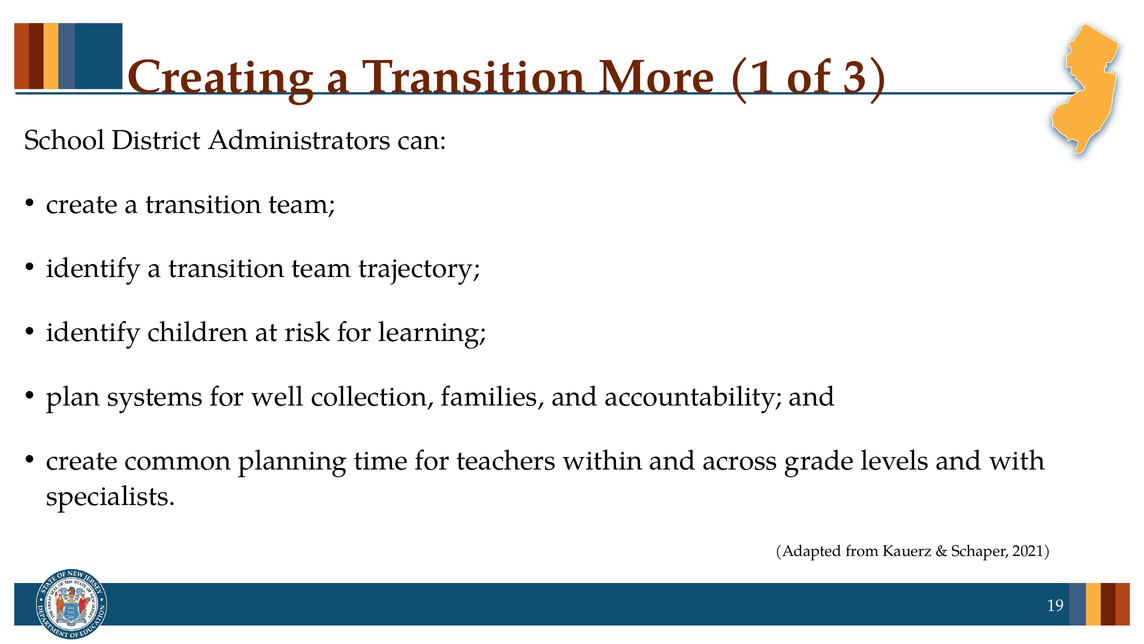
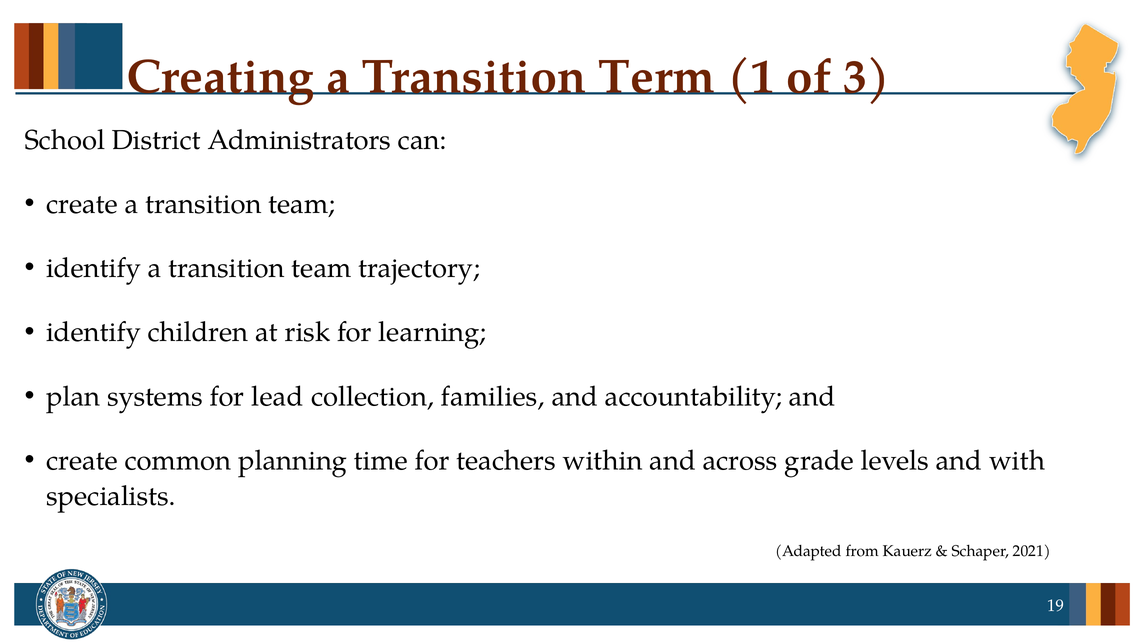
More: More -> Term (657, 77)
well: well -> lead (277, 396)
